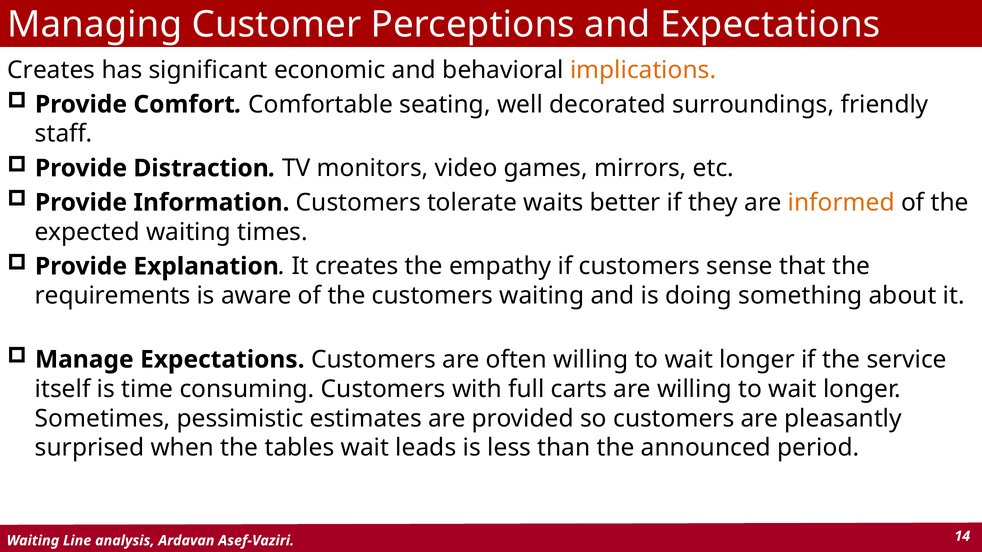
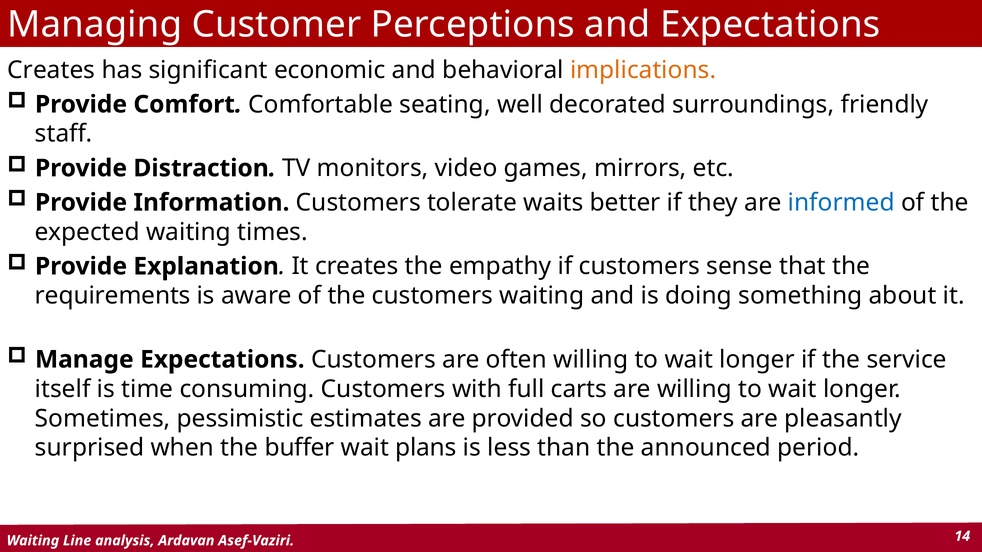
informed colour: orange -> blue (841, 203)
tables: tables -> buffer (300, 448)
leads: leads -> plans (426, 448)
